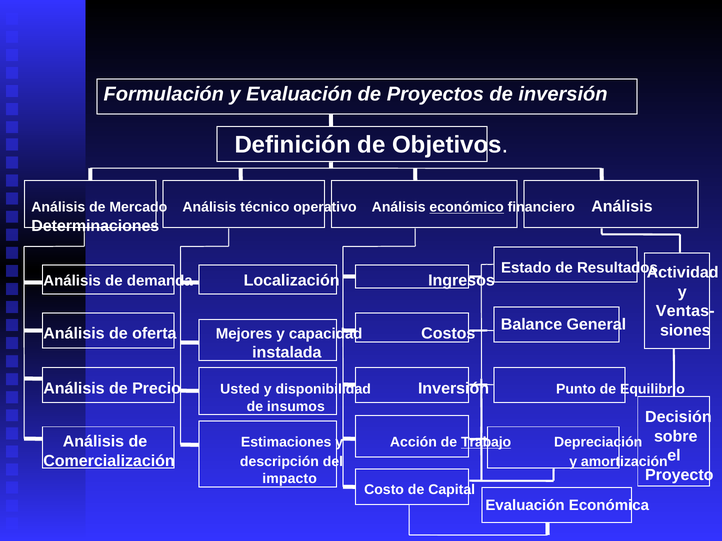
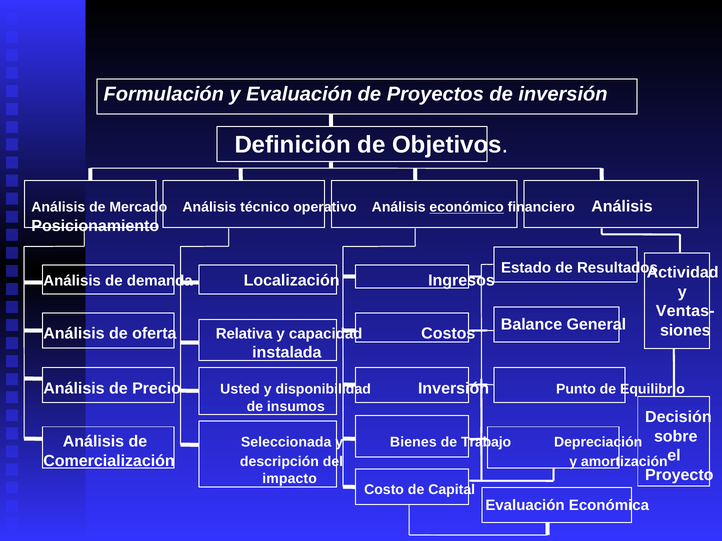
Determinaciones: Determinaciones -> Posicionamiento (95, 226)
Mejores: Mejores -> Relativa (244, 334)
Estimaciones: Estimaciones -> Seleccionada (286, 443)
Acción: Acción -> Bienes (413, 443)
Trabajo underline: present -> none (486, 443)
